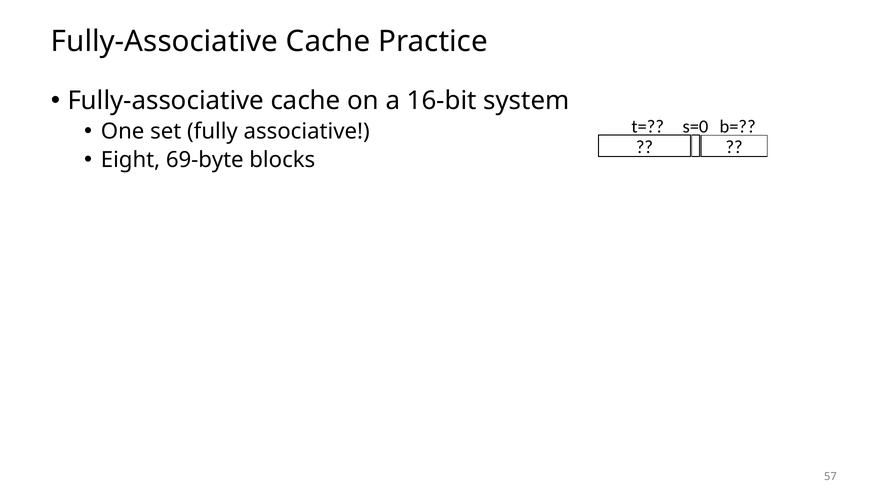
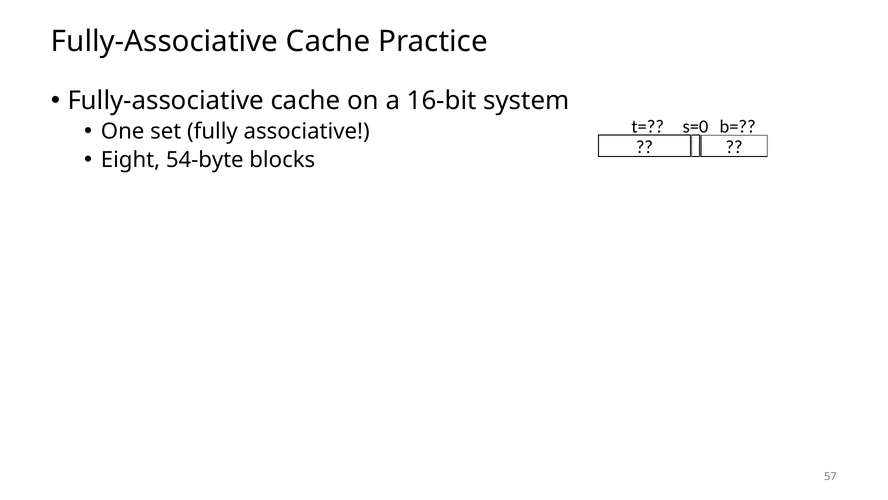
69-byte: 69-byte -> 54-byte (205, 160)
